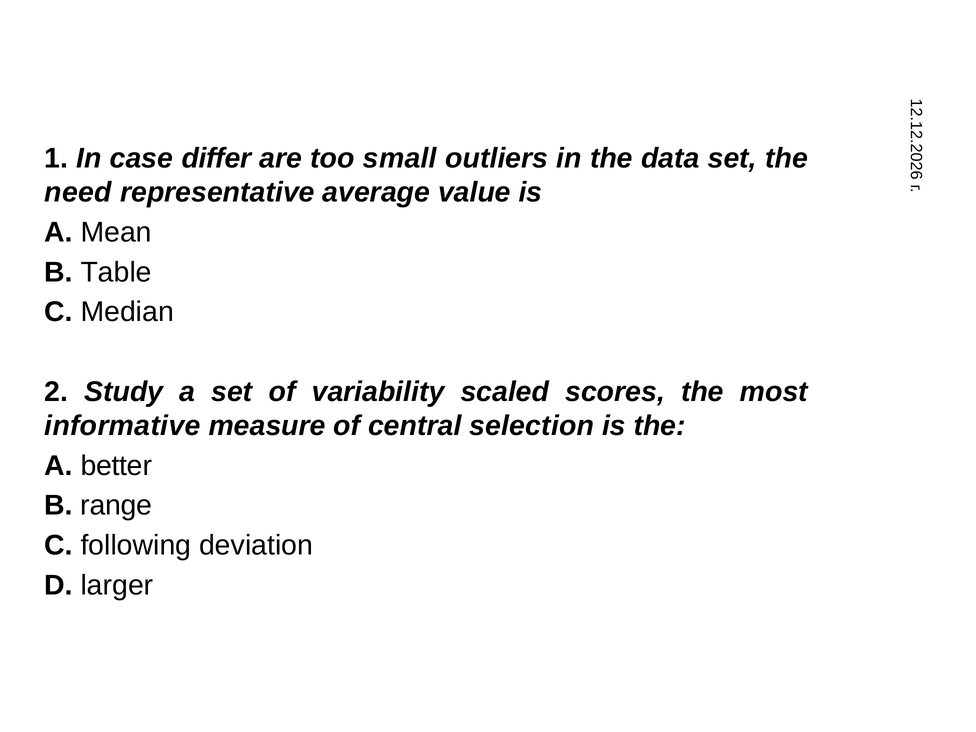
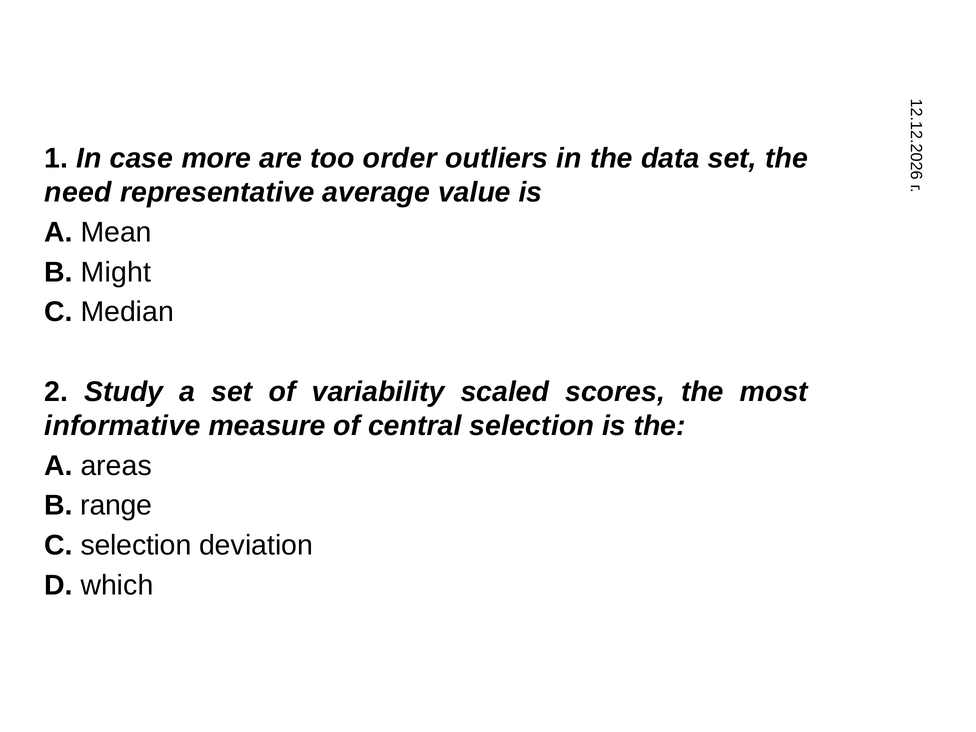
differ: differ -> more (216, 158)
small: small -> order (400, 158)
Table: Table -> Might (116, 272)
better: better -> areas (116, 466)
C following: following -> selection (136, 545)
larger: larger -> which (117, 585)
